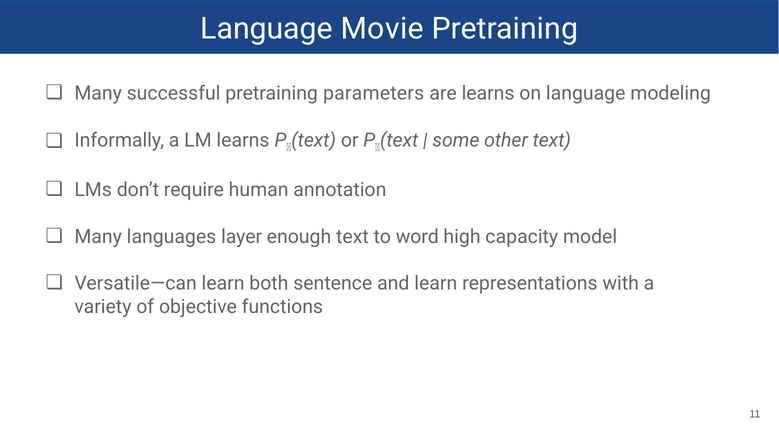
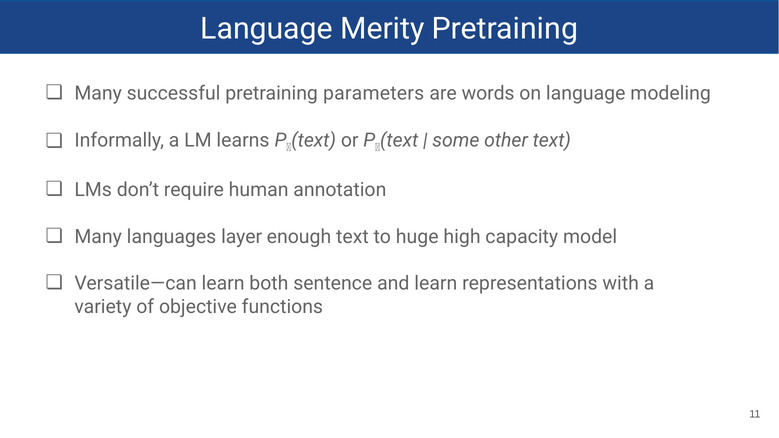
Movie: Movie -> Merity (382, 29)
are learns: learns -> words (488, 93)
word: word -> huge (417, 237)
